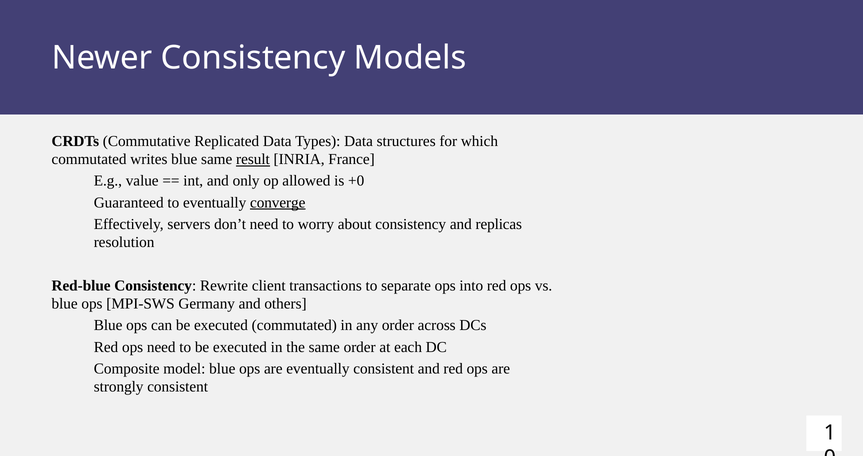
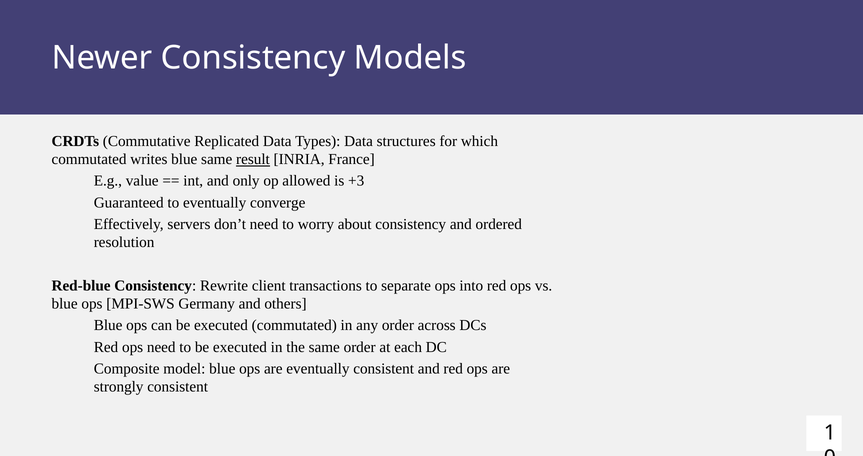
+0: +0 -> +3 (356, 181)
converge underline: present -> none (278, 202)
replicas: replicas -> ordered (499, 224)
